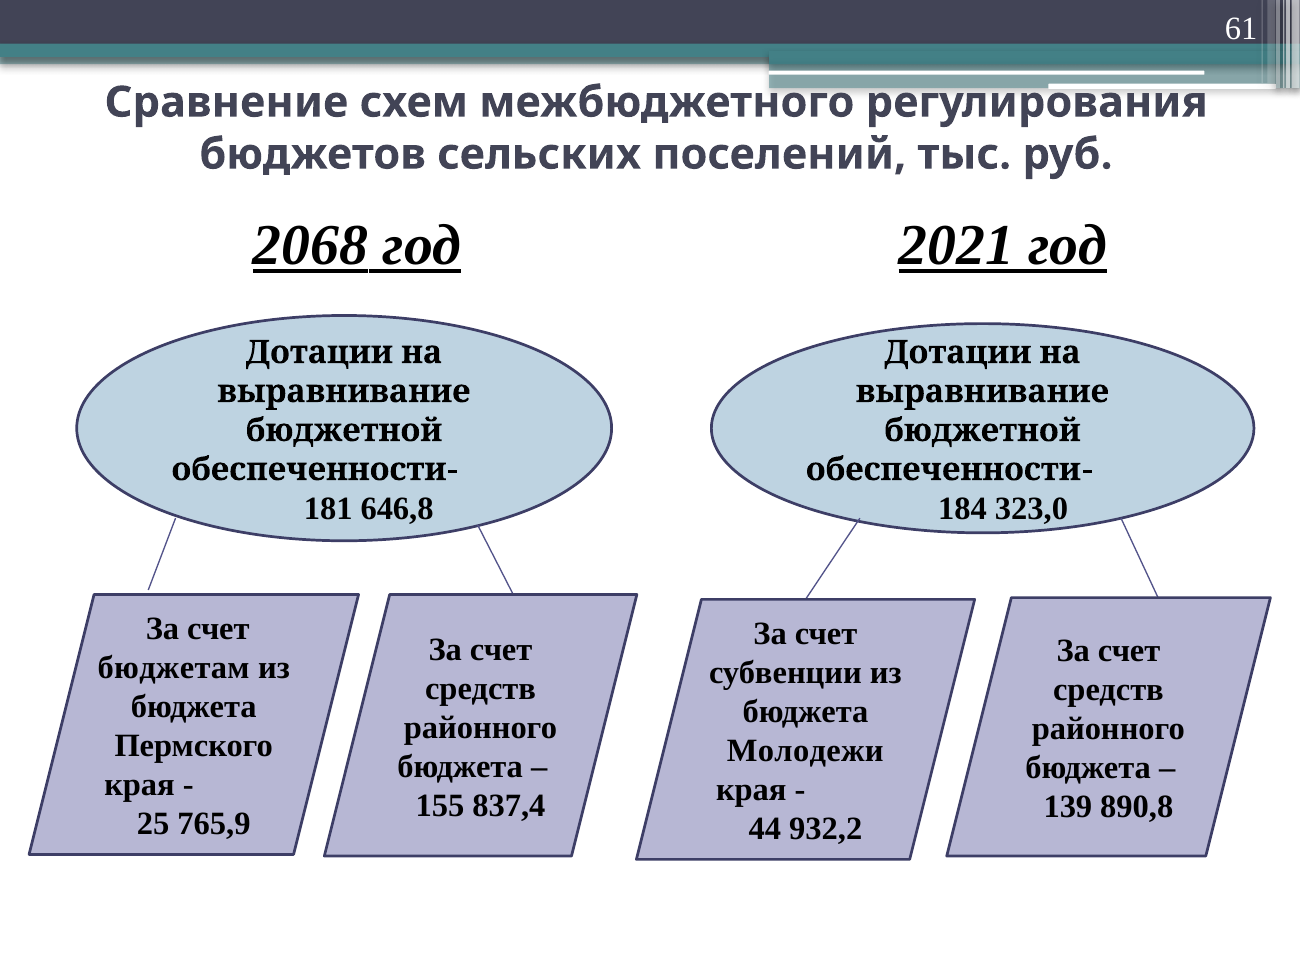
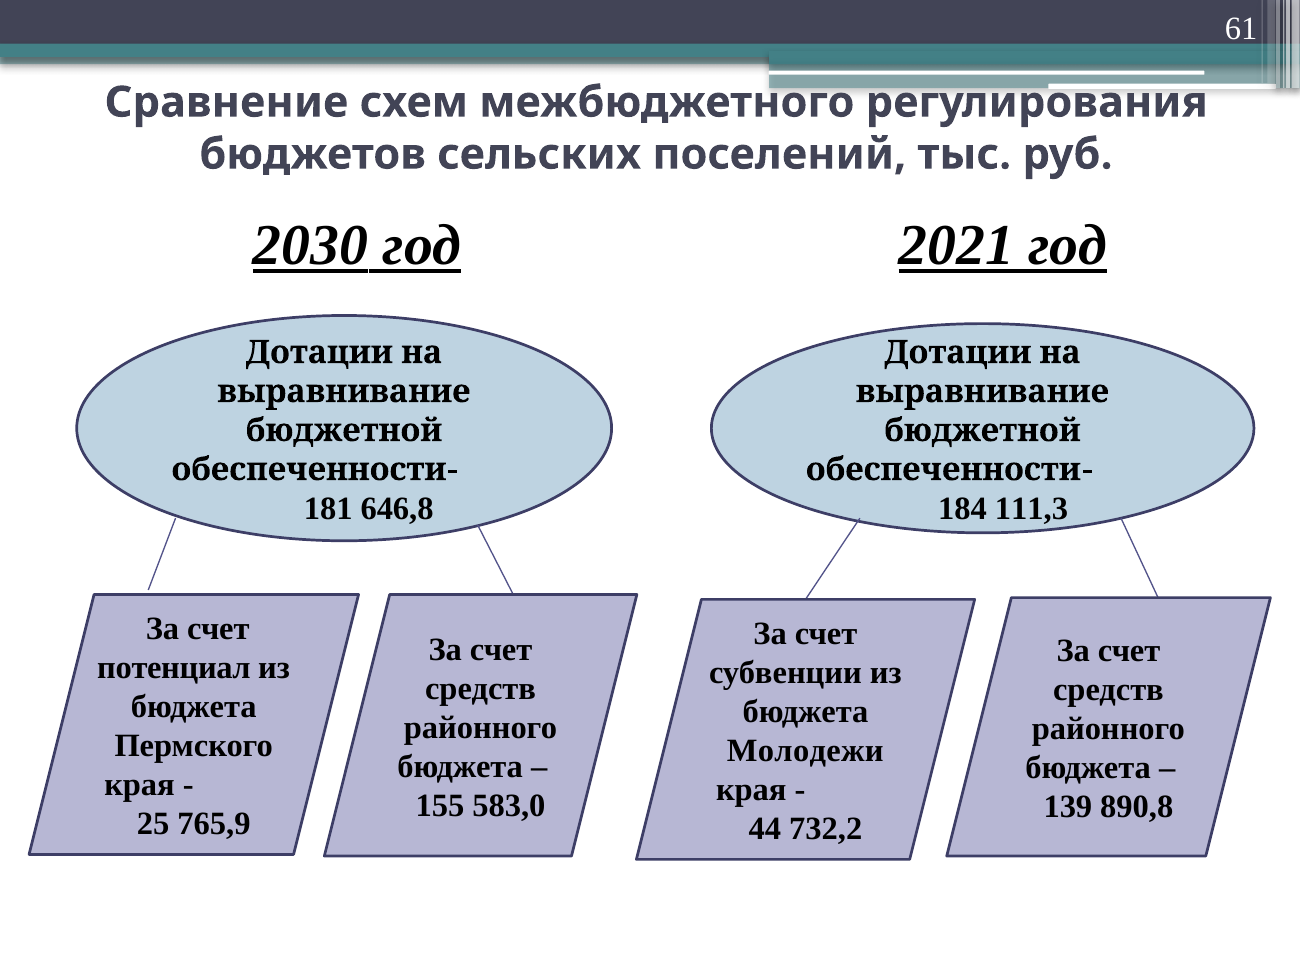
2068: 2068 -> 2030 (311, 246)
323,0: 323,0 -> 111,3 (1031, 508)
бюджетам: бюджетам -> потенциал (174, 668)
837,4: 837,4 -> 583,0 (509, 806)
932,2: 932,2 -> 732,2 (826, 829)
